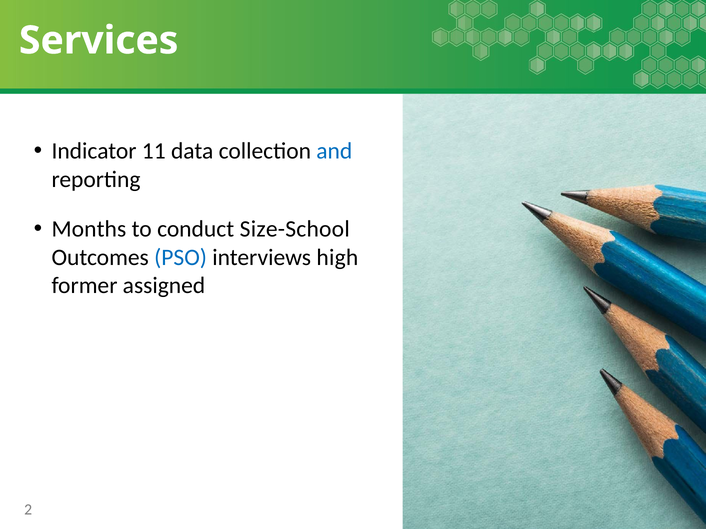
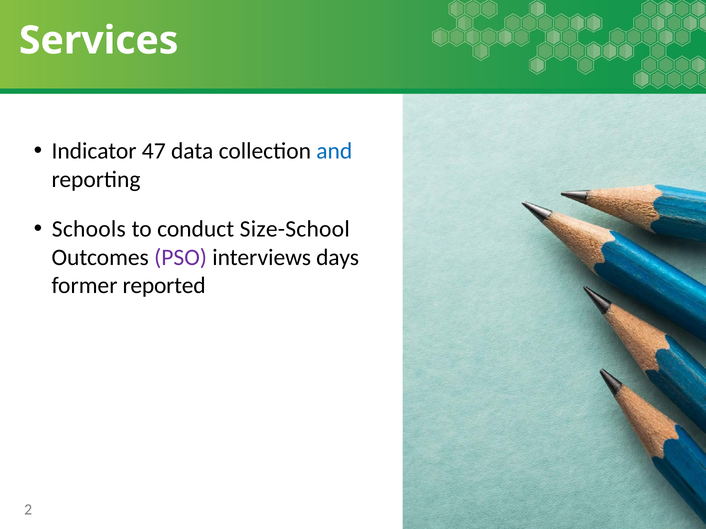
11: 11 -> 47 (154, 151)
Months: Months -> Schools (89, 229)
PSO colour: blue -> purple (181, 258)
high: high -> days (338, 258)
assigned: assigned -> reported (164, 286)
